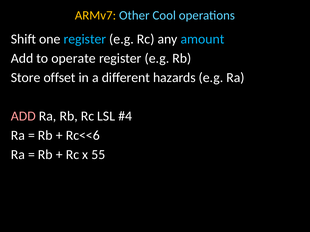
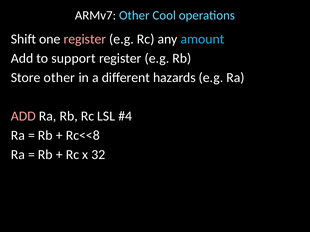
ARMv7 colour: yellow -> white (95, 15)
register colour: light blue -> pink (85, 39)
operate: operate -> support (74, 58)
Store offset: offset -> other (59, 78)
Rc<<6: Rc<<6 -> Rc<<8 (83, 136)
55: 55 -> 32 (98, 155)
